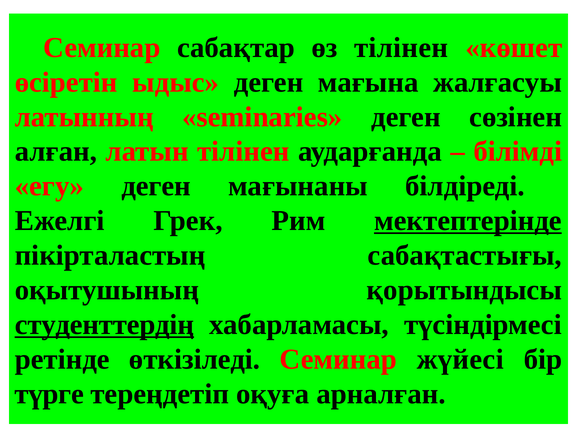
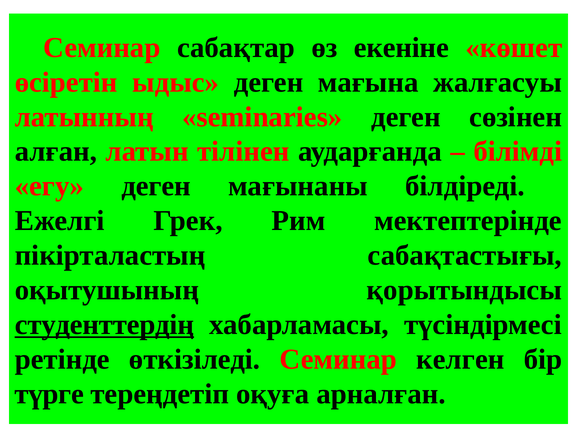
өз тілінен: тілінен -> екеніне (401, 48)
мектептерінде underline: present -> none (468, 221)
жүйесі: жүйесі -> келген (460, 359)
